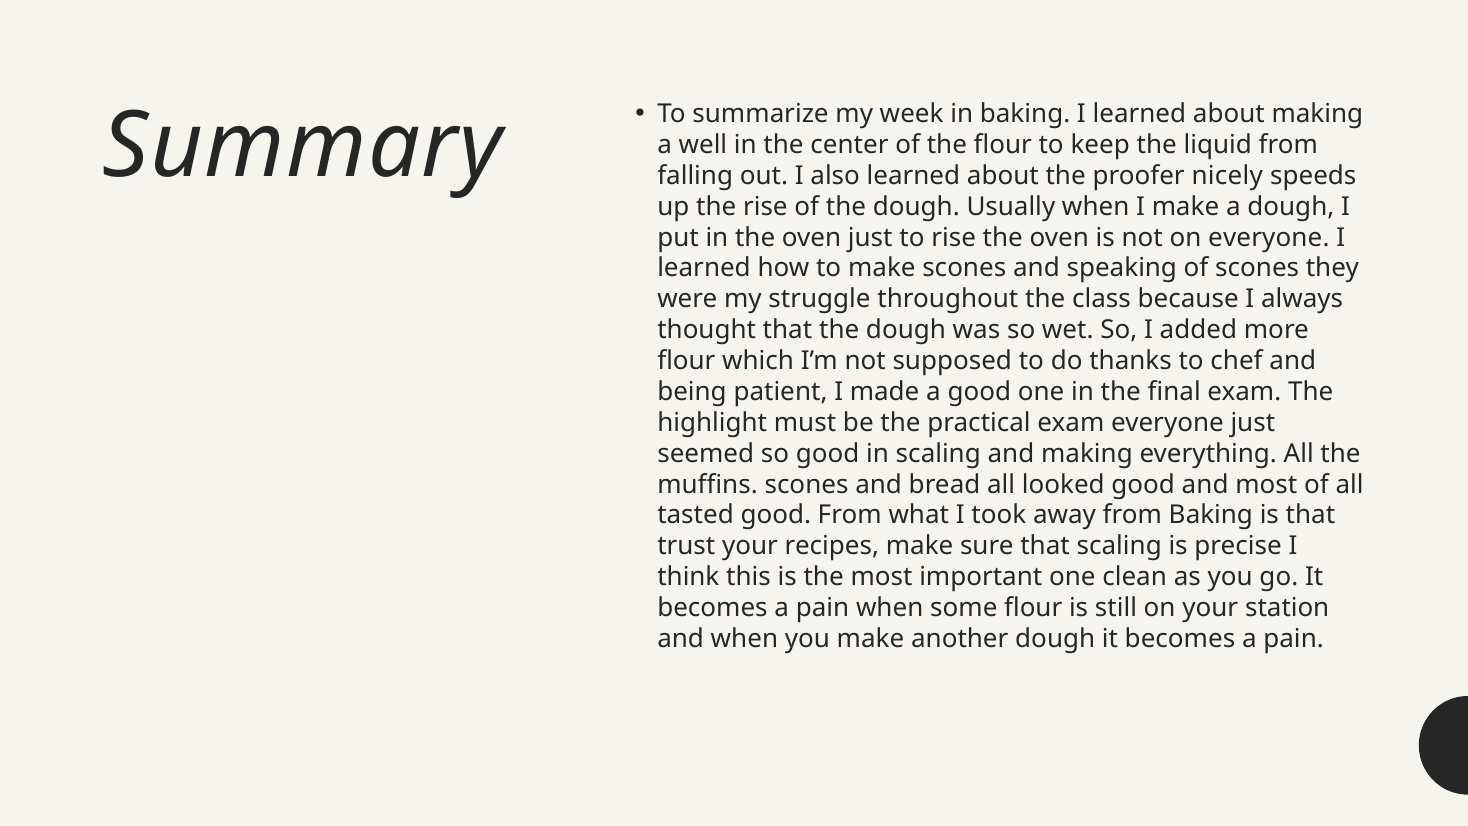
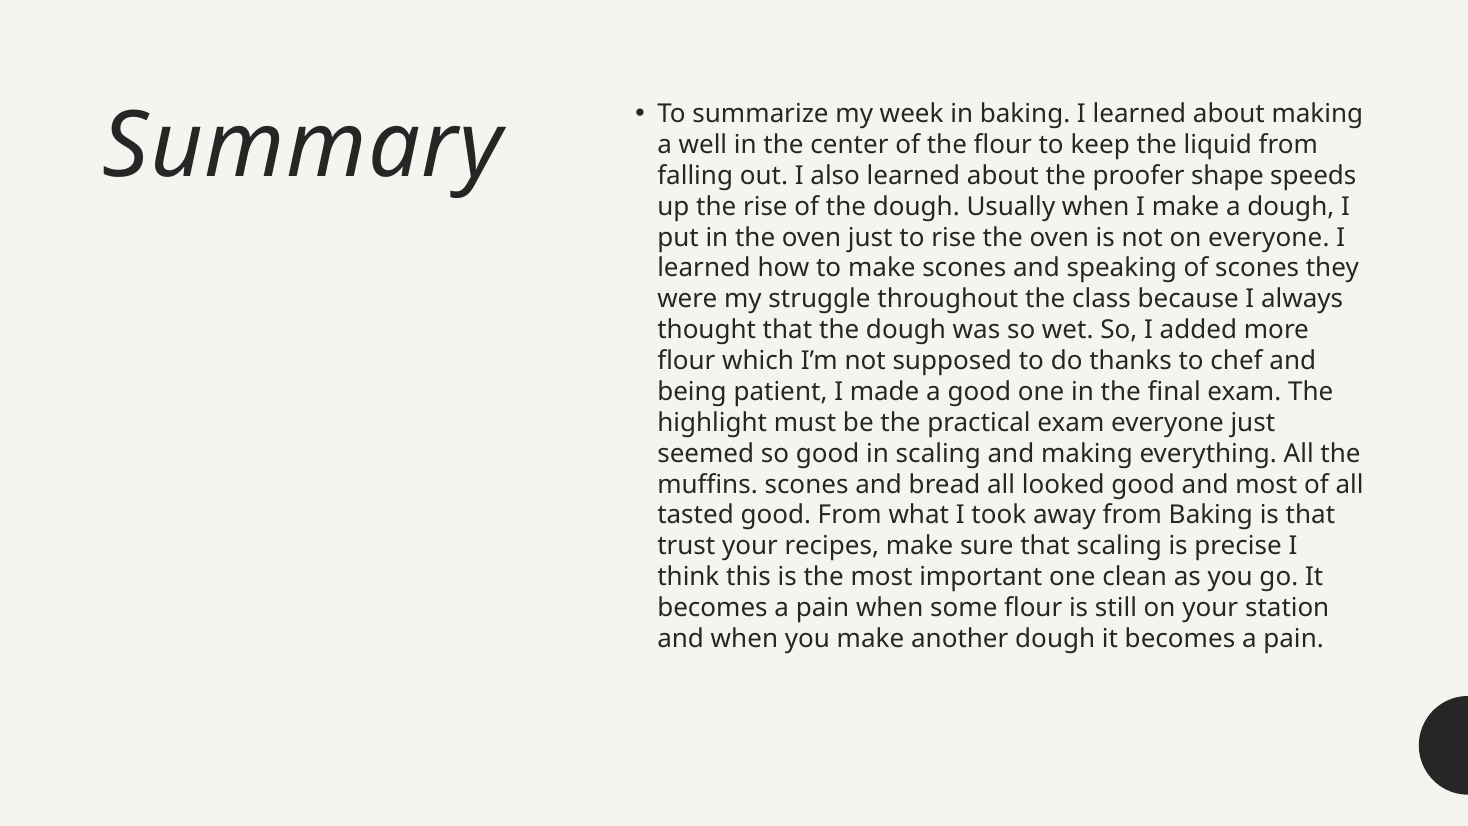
nicely: nicely -> shape (1228, 176)
